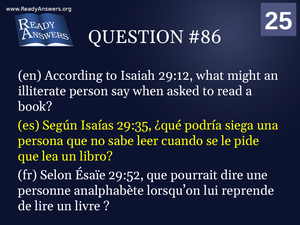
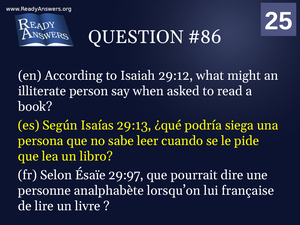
29:35: 29:35 -> 29:13 (134, 125)
29:52: 29:52 -> 29:97 (126, 175)
reprende: reprende -> française (248, 191)
